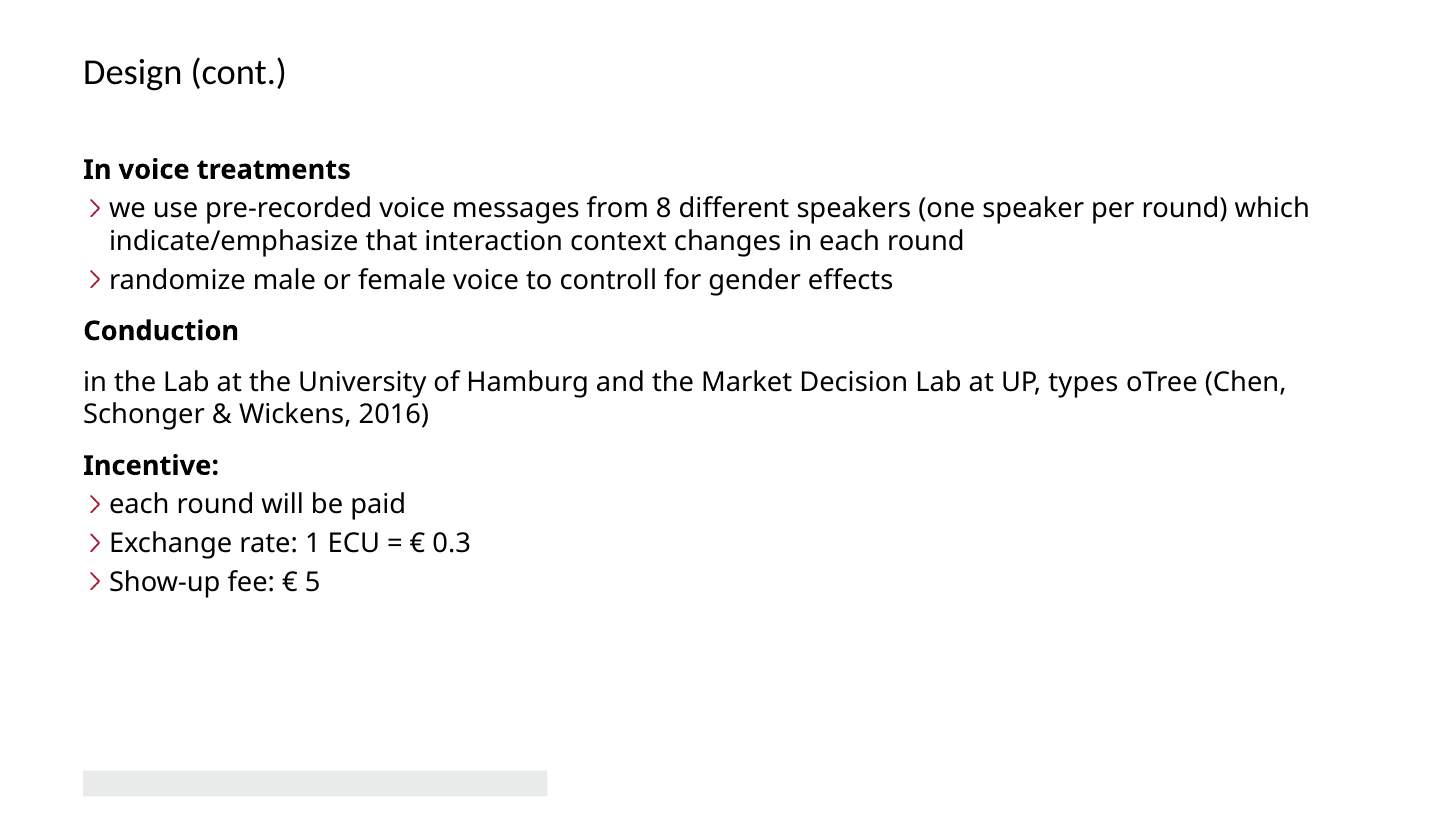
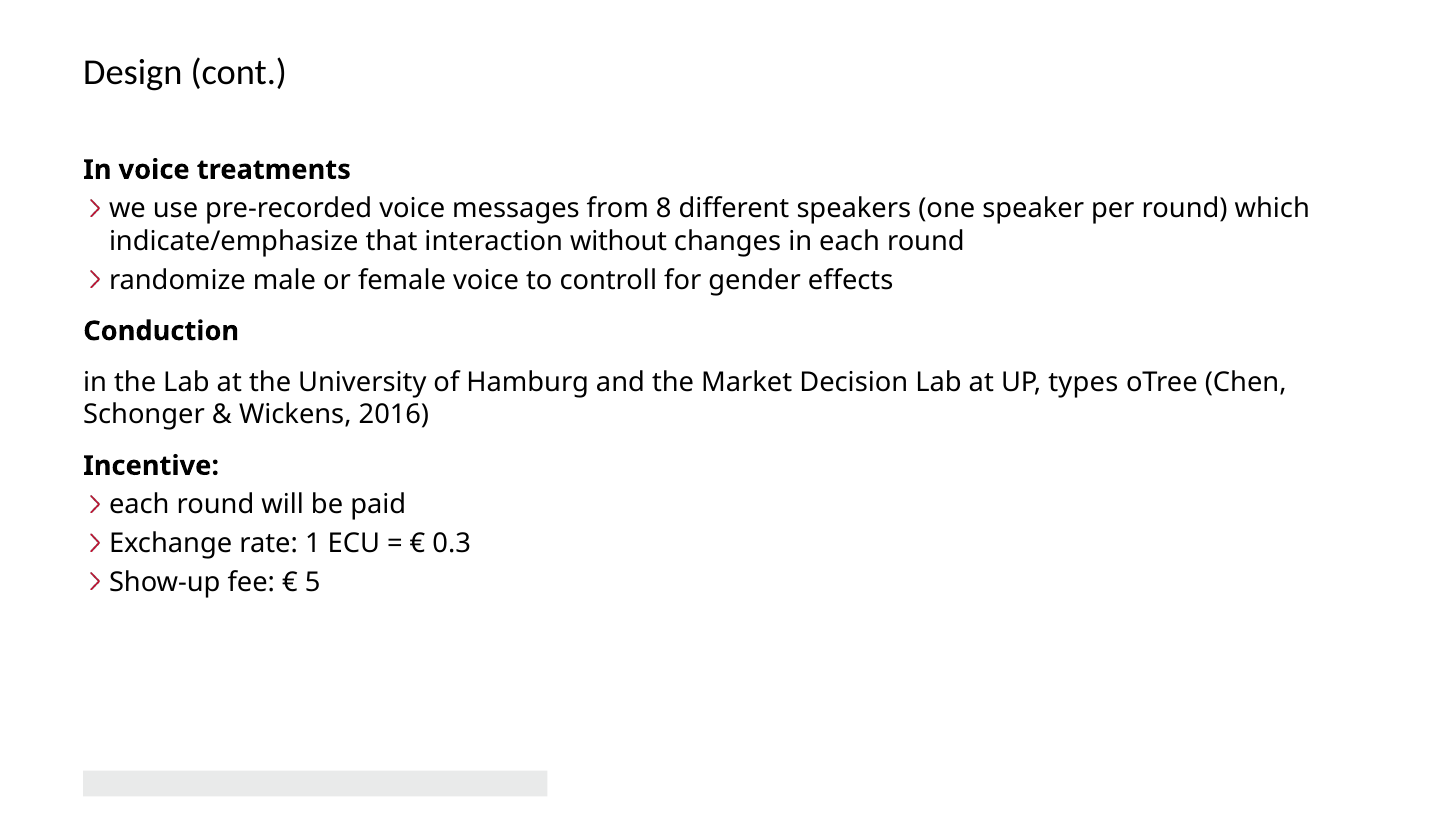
context: context -> without (619, 241)
